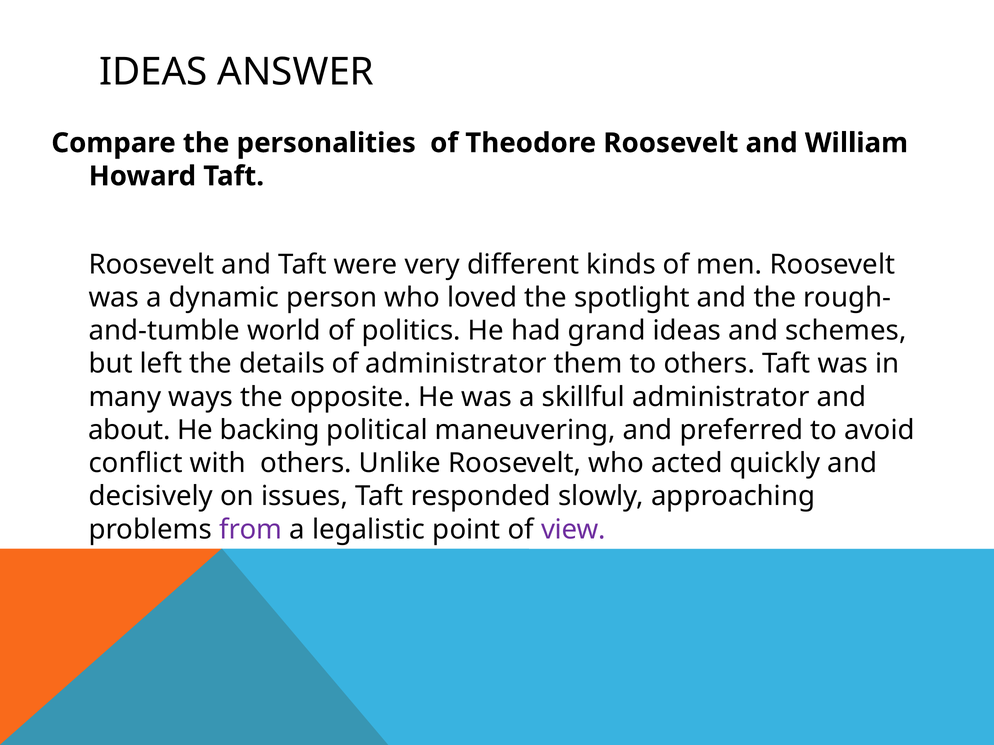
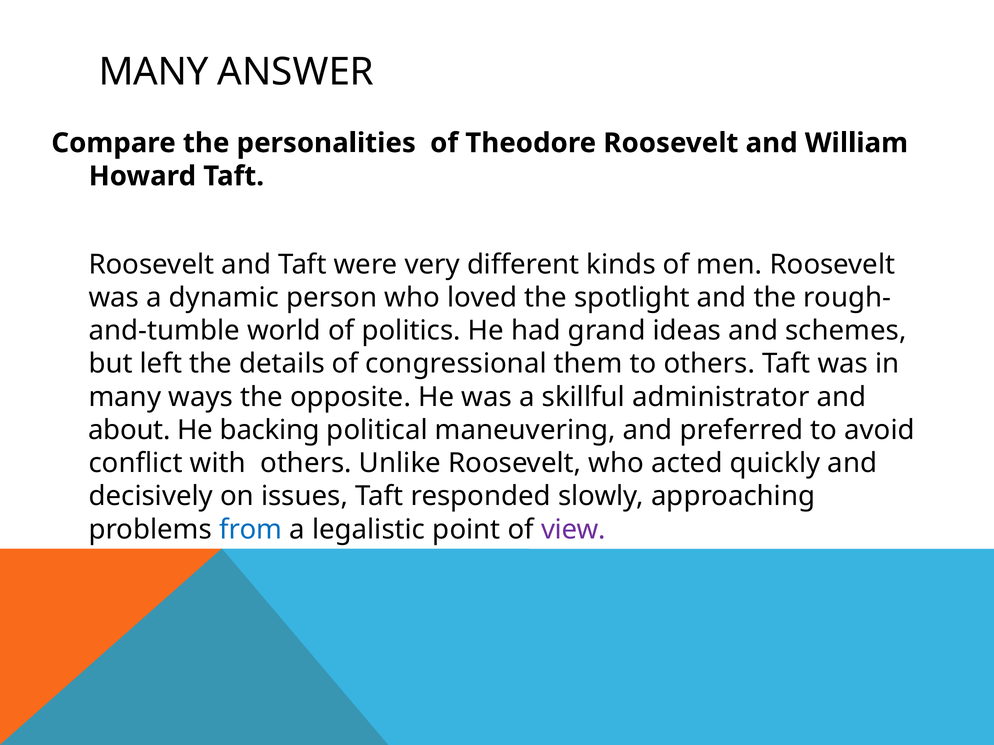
IDEAS: IDEAS -> MANY (154, 72)
of administrator: administrator -> congressional (456, 364)
from colour: purple -> blue (251, 530)
